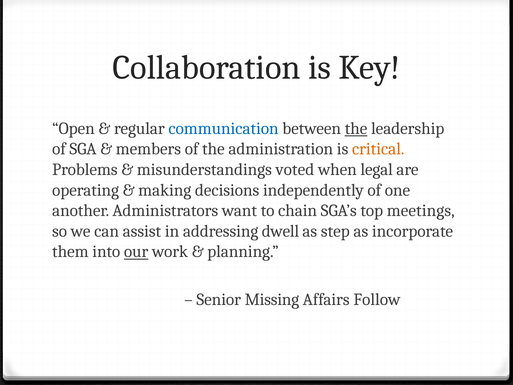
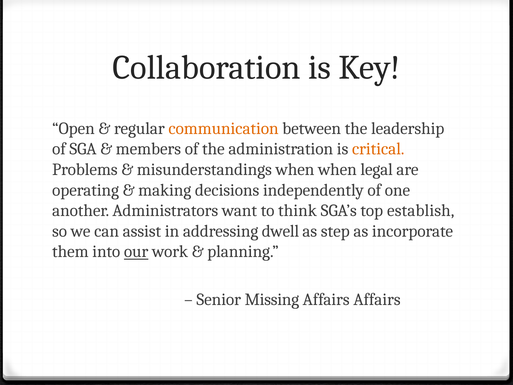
communication colour: blue -> orange (224, 128)
the underline: present -> none (356, 128)
misunderstandings voted: voted -> when (295, 169)
chain: chain -> think (298, 210)
meetings: meetings -> establish (421, 210)
Affairs Follow: Follow -> Affairs (377, 299)
